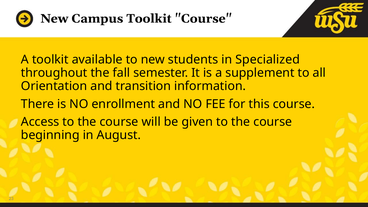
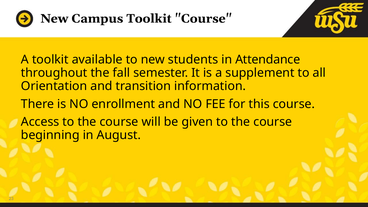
Specialized: Specialized -> Attendance (268, 60)
